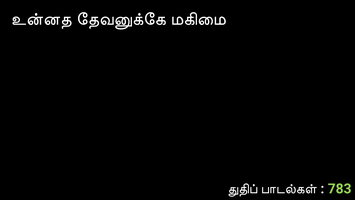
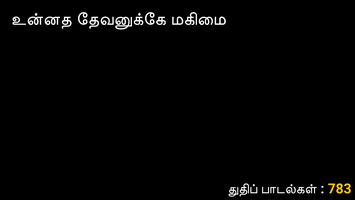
783 colour: light green -> yellow (340, 189)
